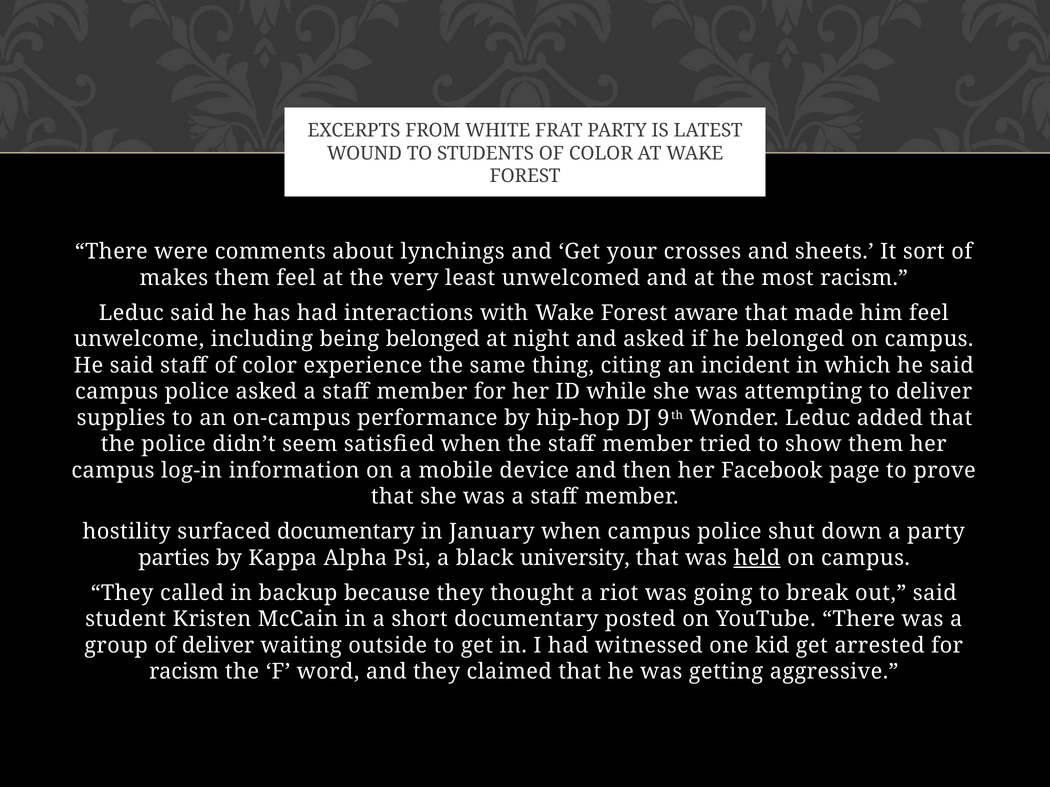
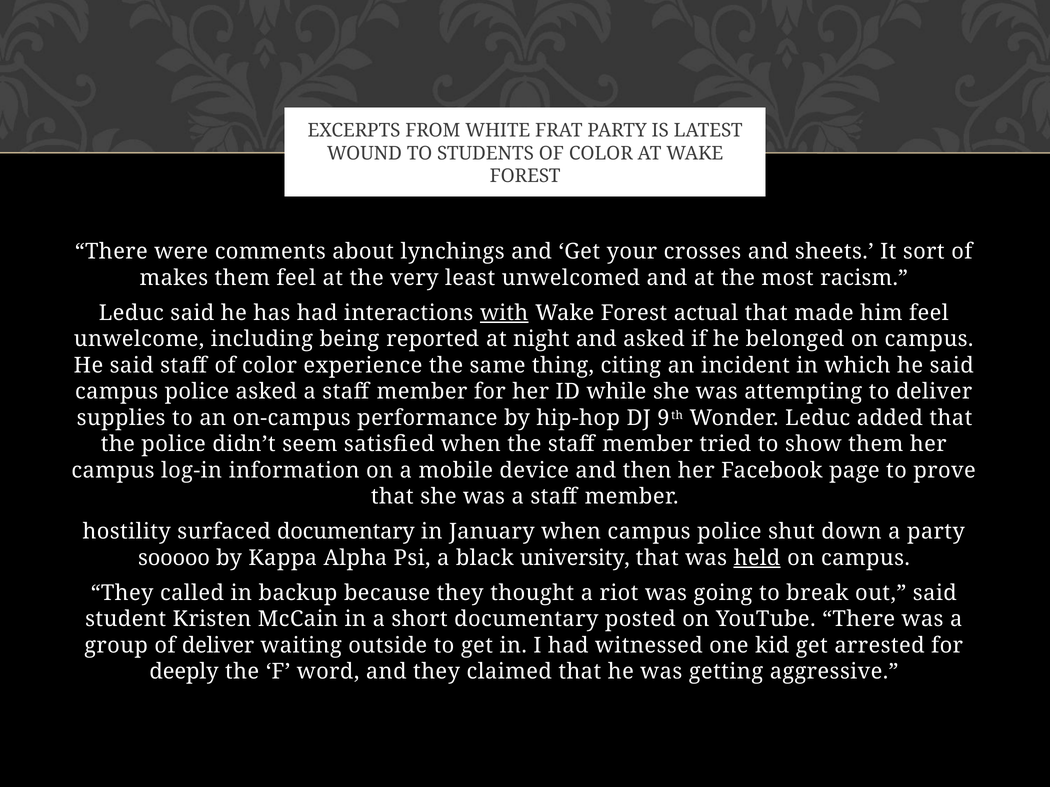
with underline: none -> present (504, 313)
aware: aware -> actual (706, 313)
being belonged: belonged -> reported (433, 339)
parties: parties -> sooooo (174, 558)
racism: racism -> deeply (184, 672)
